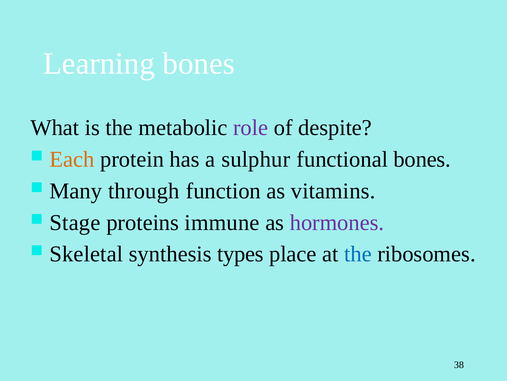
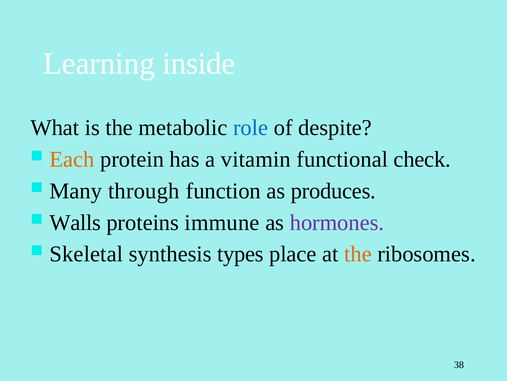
Learning bones: bones -> inside (199, 63)
role colour: purple -> blue (251, 127)
sulphur: sulphur -> vitamin (256, 159)
functional bones: bones -> check (422, 159)
vitamins: vitamins -> produces (333, 191)
Stage: Stage -> Walls (75, 222)
the colour: blue -> orange (358, 254)
